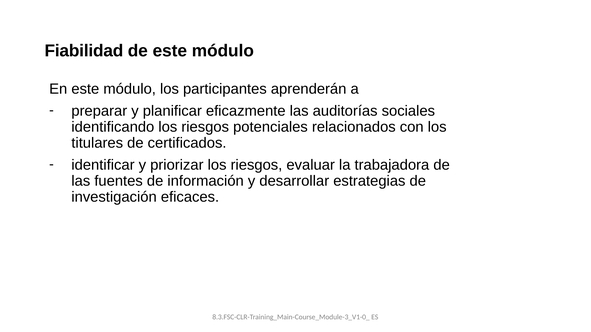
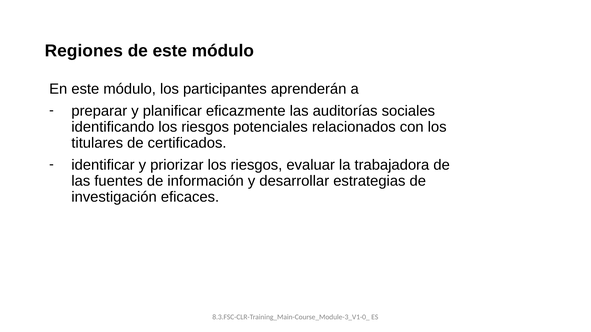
Fiabilidad: Fiabilidad -> Regiones (84, 51)
